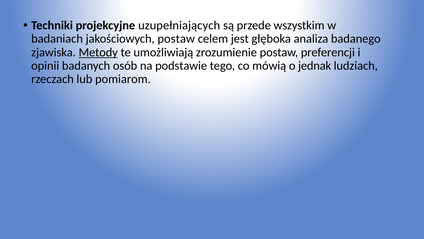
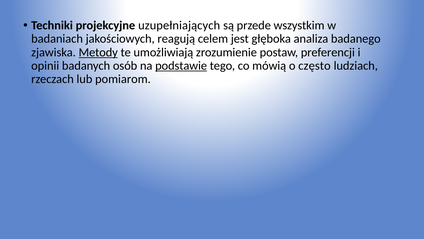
jakościowych postaw: postaw -> reagują (176, 39)
podstawie underline: none -> present (181, 66)
jednak: jednak -> często (314, 66)
